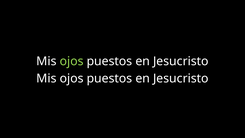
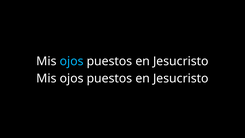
ojos colour: light green -> light blue (72, 61)
